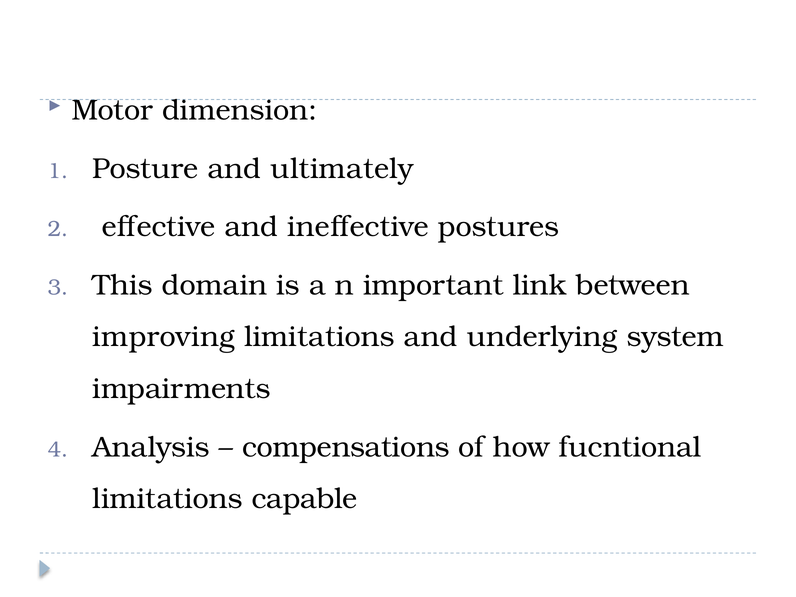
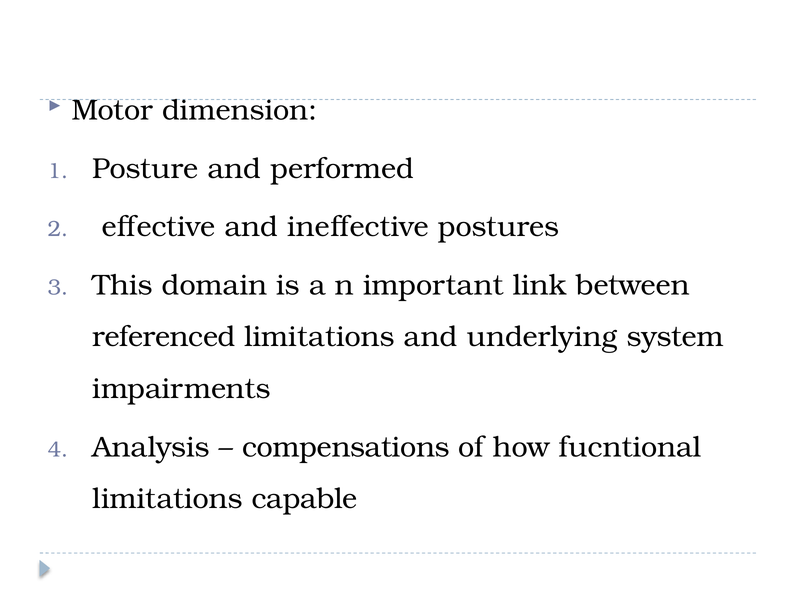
ultimately: ultimately -> performed (342, 169)
improving: improving -> referenced (164, 337)
